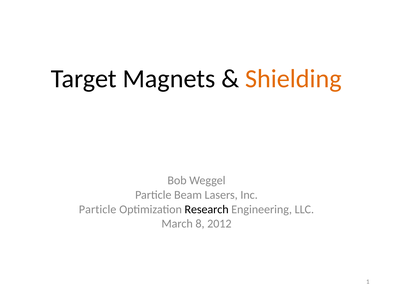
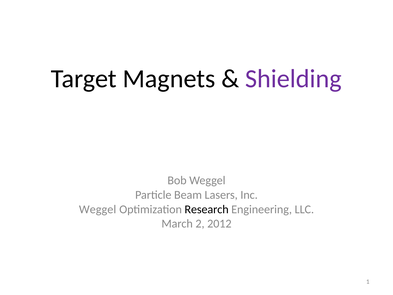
Shielding colour: orange -> purple (293, 79)
Particle: Particle -> Weggel (98, 209)
8: 8 -> 2 (200, 224)
